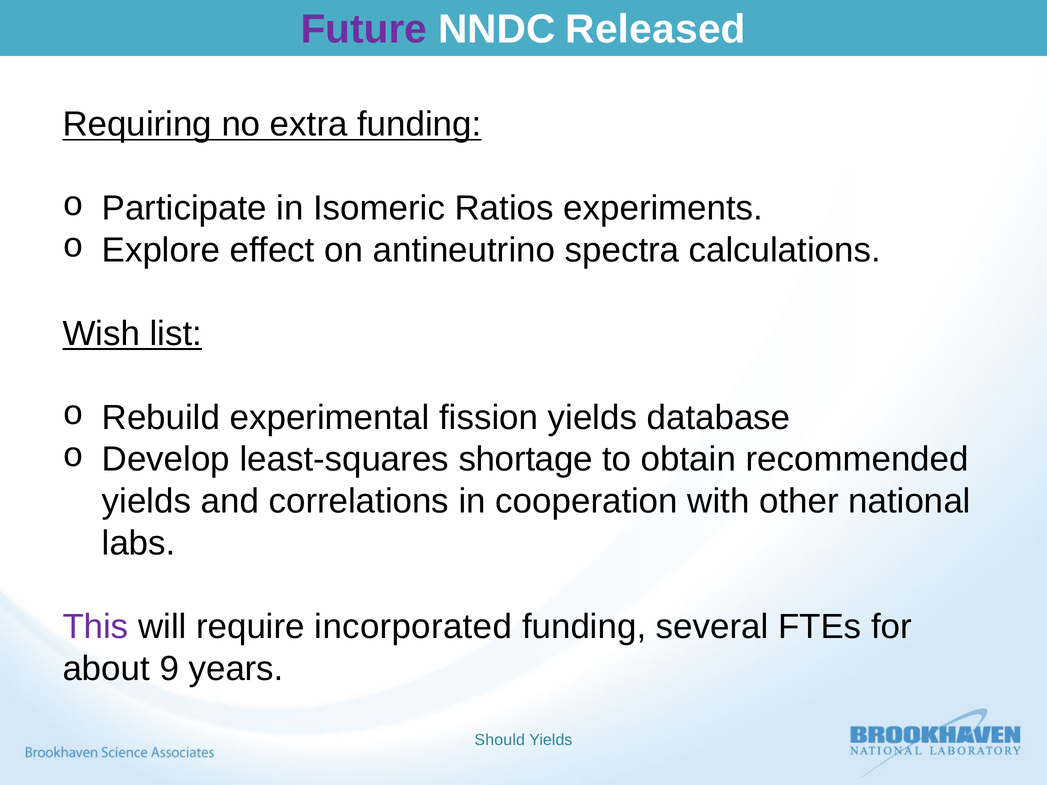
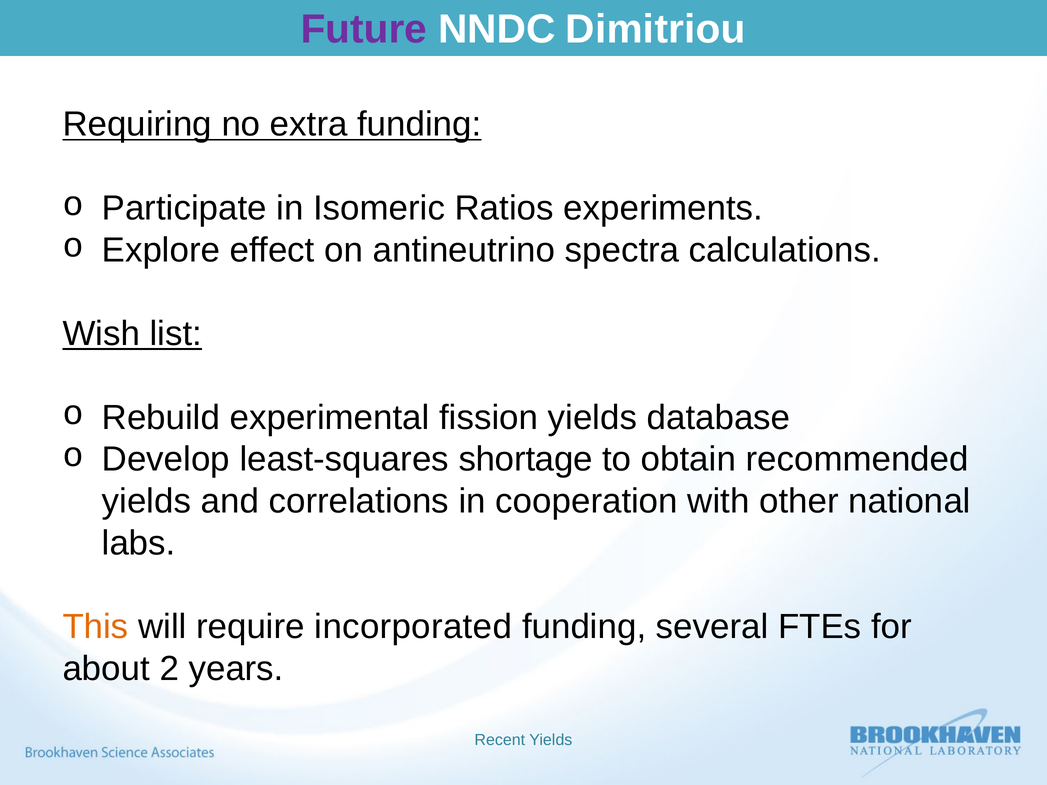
Released: Released -> Dimitriou (656, 29)
This colour: purple -> orange (96, 627)
9: 9 -> 2 (169, 669)
Should: Should -> Recent (500, 740)
